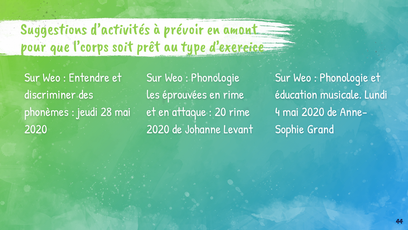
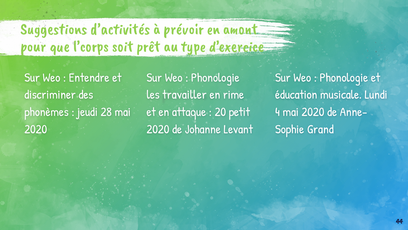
éprouvées: éprouvées -> travailler (185, 95)
20 rime: rime -> petit (239, 112)
